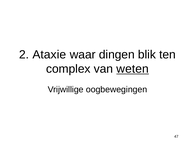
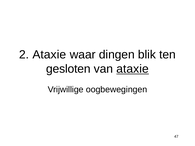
complex: complex -> gesloten (68, 69)
van weten: weten -> ataxie (133, 69)
